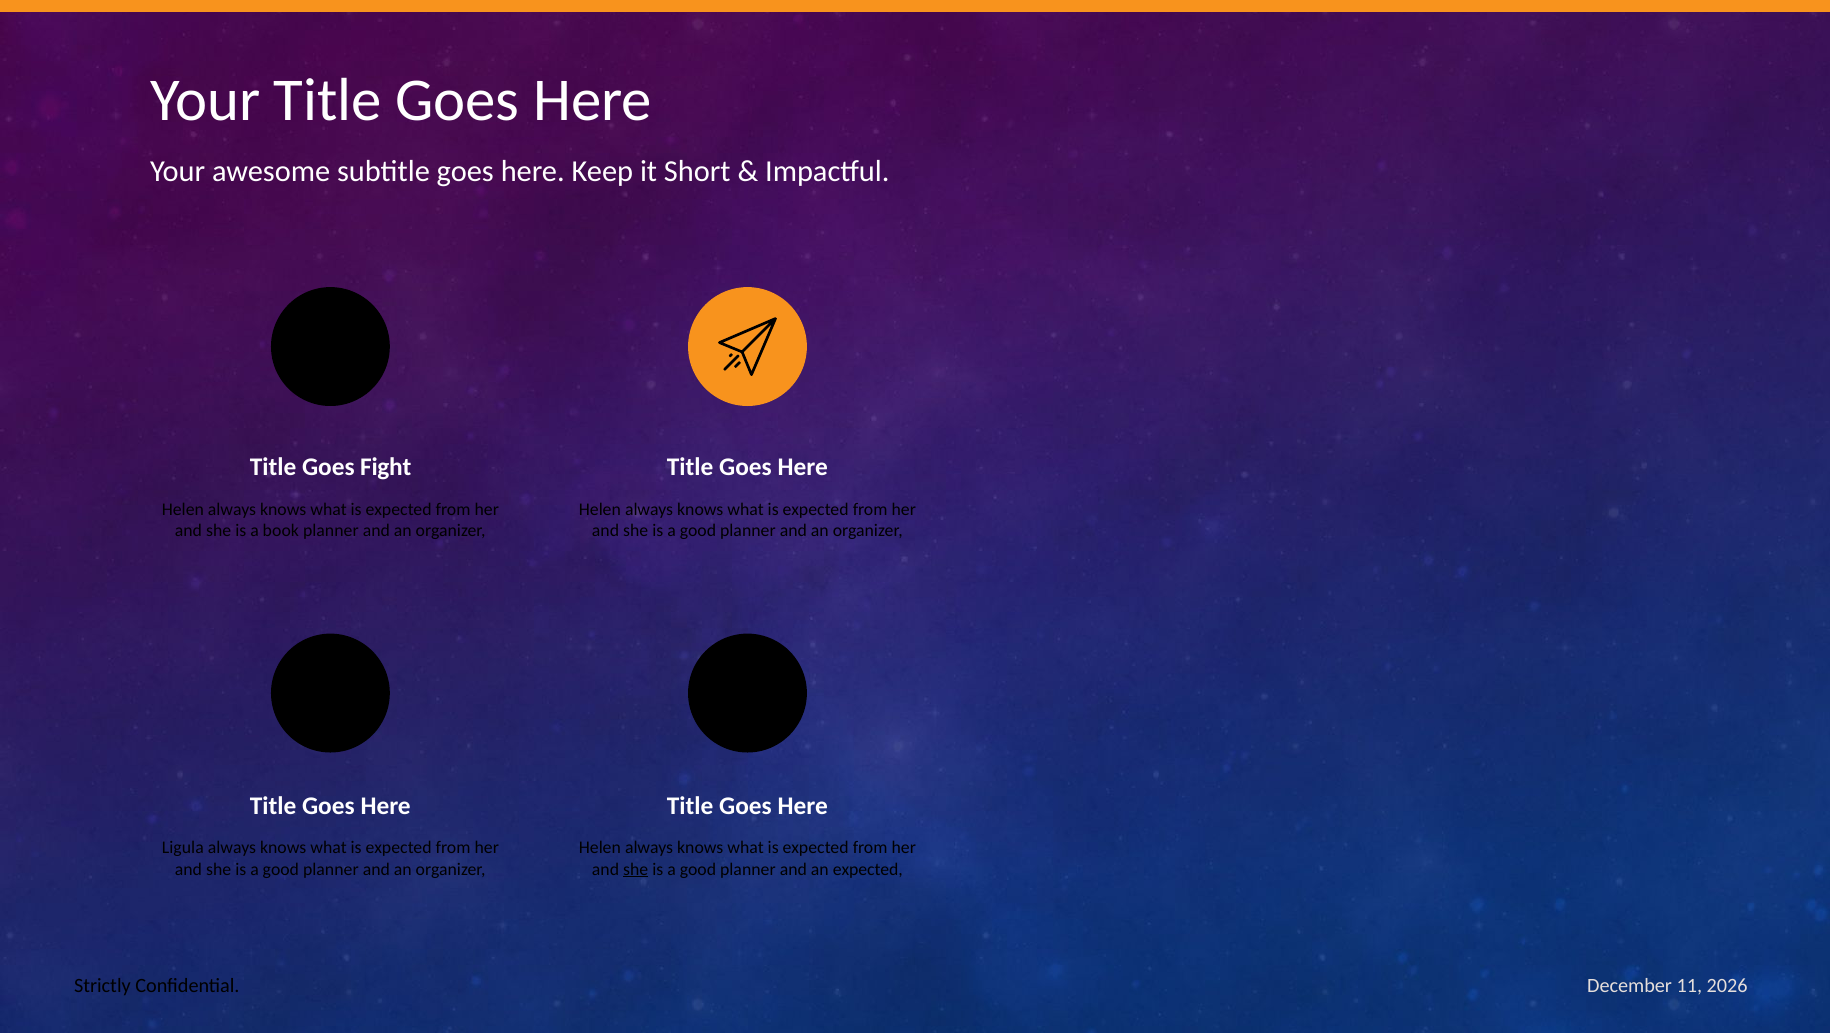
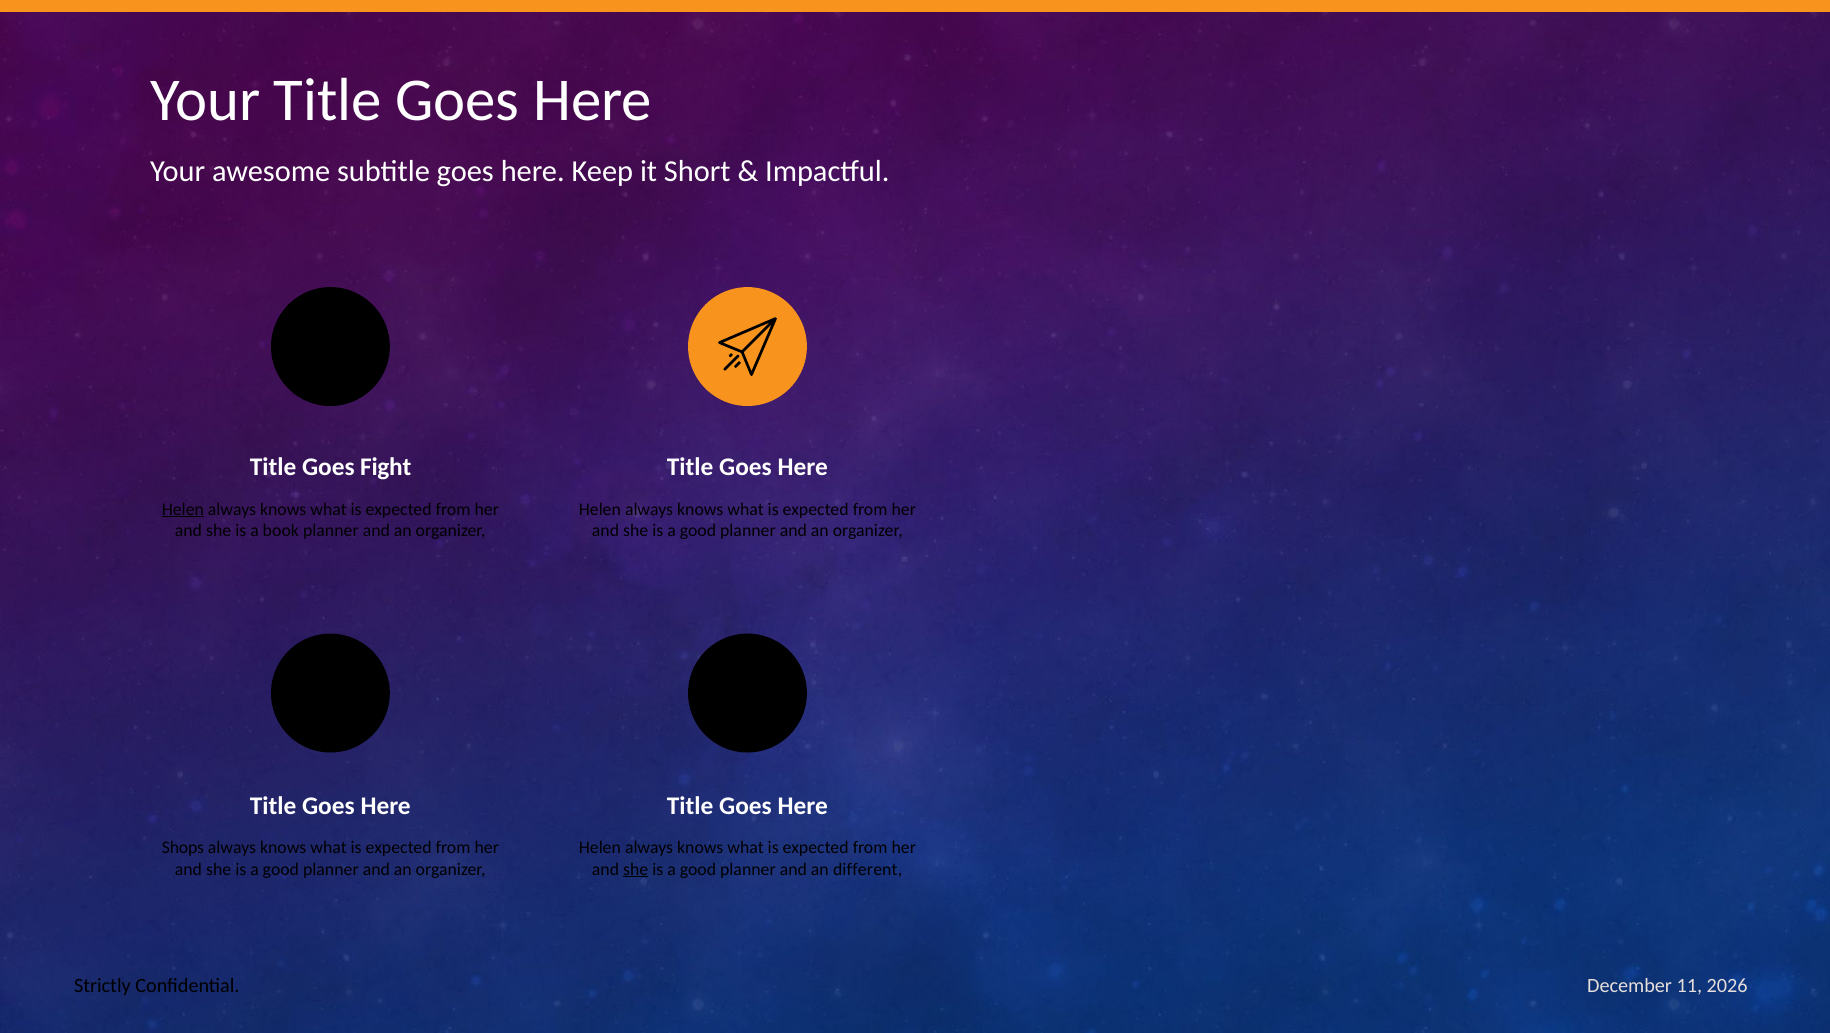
Helen underline: none -> present (183, 509)
Ligula: Ligula -> Shops (183, 848)
an expected: expected -> different (868, 869)
